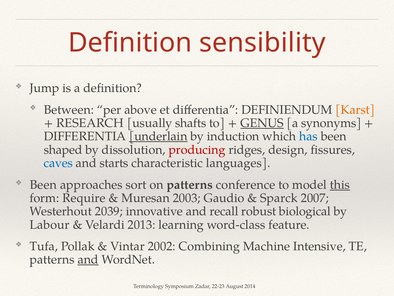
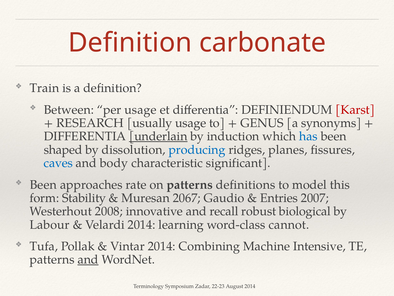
sensibility: sensibility -> carbonate (263, 43)
Jump: Jump -> Train (44, 88)
per above: above -> usage (140, 110)
Karst colour: orange -> red (355, 110)
usually shafts: shafts -> usage (191, 123)
GENUS underline: present -> none (262, 123)
producing colour: red -> blue (197, 149)
design: design -> planes (288, 149)
starts: starts -> body (114, 163)
languages: languages -> significant (238, 163)
sort: sort -> rate (136, 184)
conference: conference -> definitions (246, 184)
this underline: present -> none (340, 184)
Require: Require -> Stability (84, 198)
2003: 2003 -> 2067 (187, 198)
Sparck: Sparck -> Entries (279, 198)
2039: 2039 -> 2008 (109, 211)
Velardi 2013: 2013 -> 2014 (142, 224)
feature: feature -> cannot (289, 224)
Vintar 2002: 2002 -> 2014 (162, 246)
